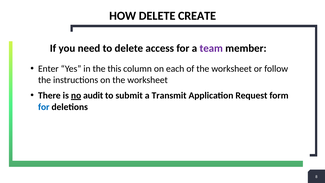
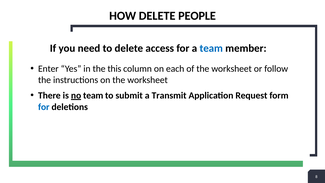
CREATE: CREATE -> PEOPLE (197, 16)
team colour: purple -> blue (211, 48)
no audit: audit -> team (93, 95)
